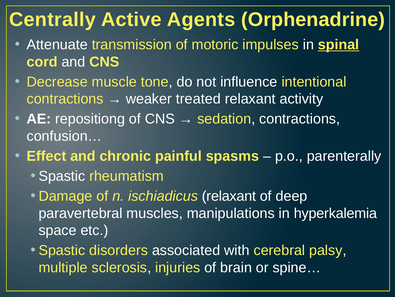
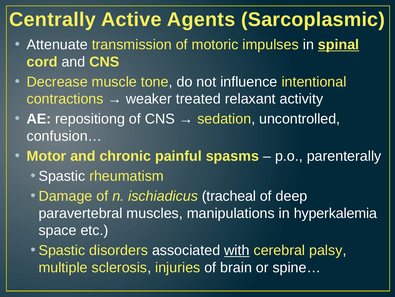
Orphenadrine: Orphenadrine -> Sarcoplasmic (313, 19)
sedation contractions: contractions -> uncontrolled (300, 119)
Effect: Effect -> Motor (46, 156)
ischiadicus relaxant: relaxant -> tracheal (229, 196)
with underline: none -> present (237, 250)
